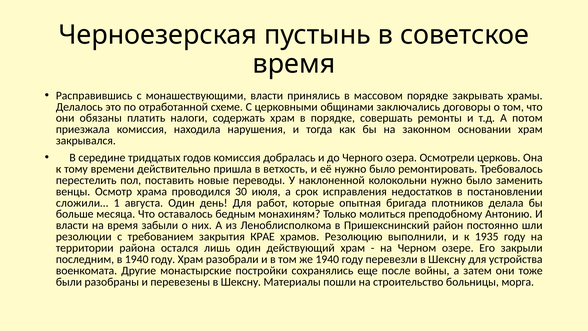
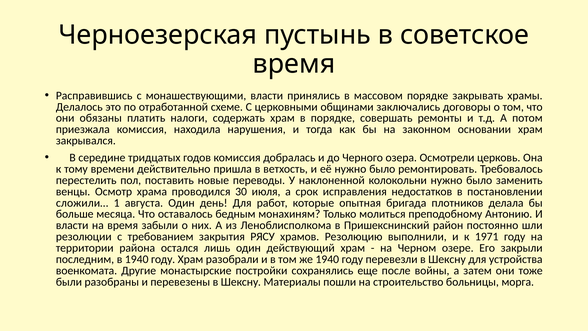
КРАЕ: КРАЕ -> РЯСУ (263, 237)
1935: 1935 -> 1971 (487, 237)
